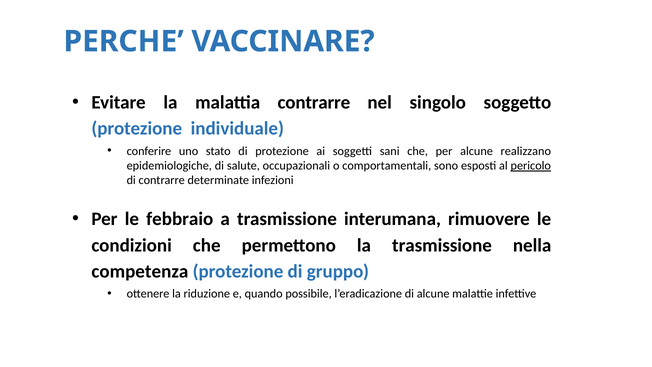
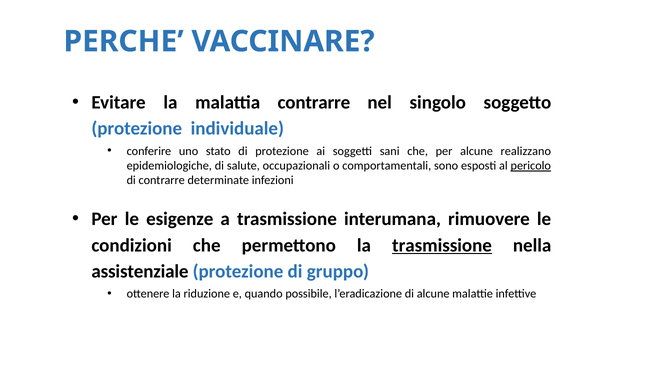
febbraio: febbraio -> esigenze (180, 219)
trasmissione underline: none -> present (442, 245)
competenza: competenza -> assistenziale (140, 271)
